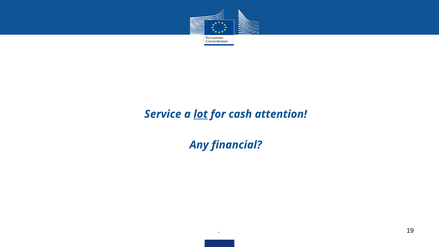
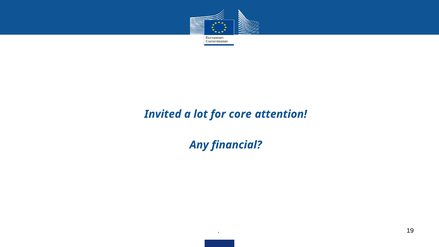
Service: Service -> Invited (163, 114)
lot underline: present -> none (201, 114)
cash: cash -> core (240, 114)
